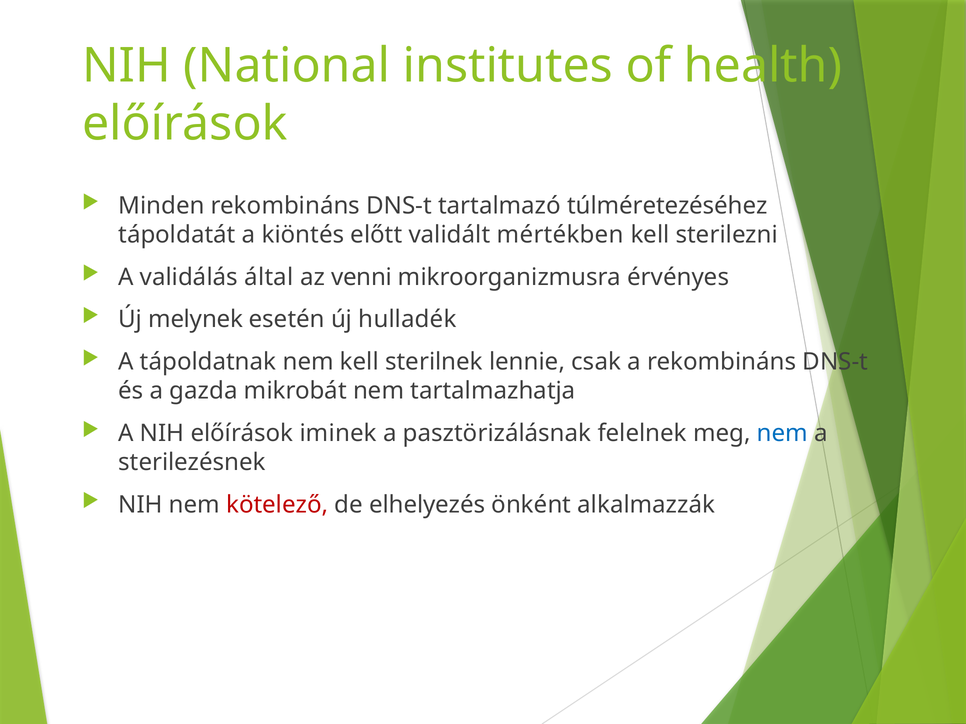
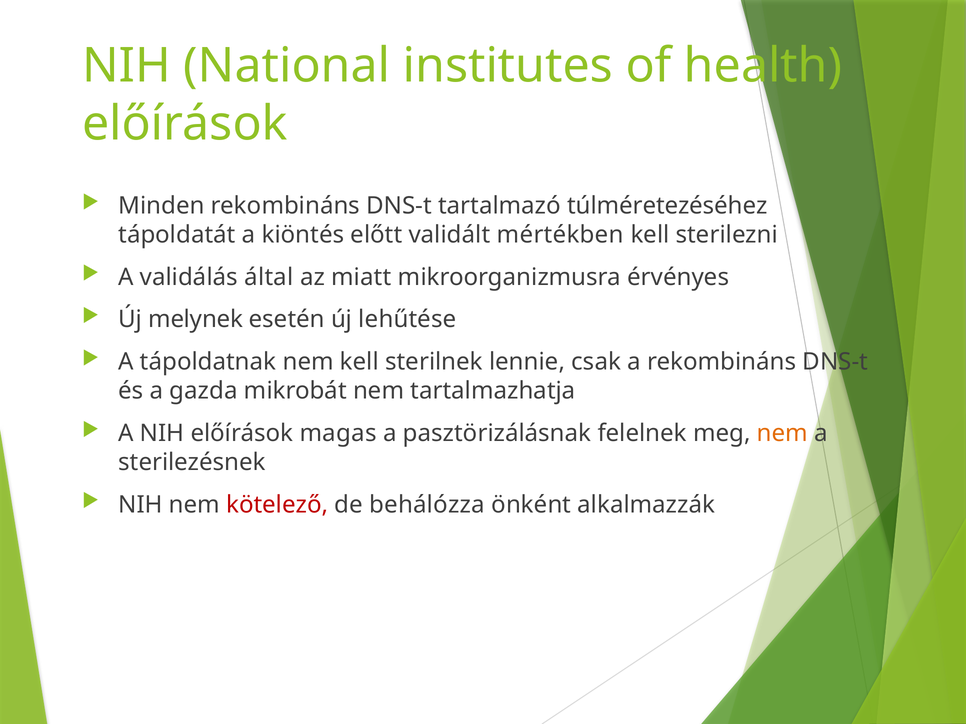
venni: venni -> miatt (361, 277)
hulladék: hulladék -> lehűtése (407, 320)
iminek: iminek -> magas (338, 434)
nem colour: blue -> orange (783, 434)
elhelyezés: elhelyezés -> behálózza (427, 505)
